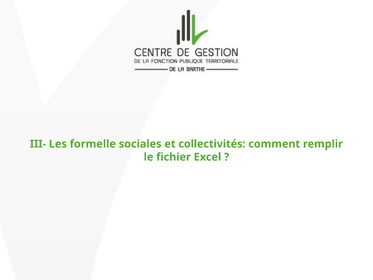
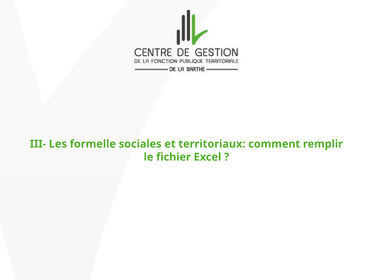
collectivités: collectivités -> territoriaux (212, 144)
